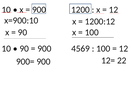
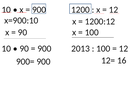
4569: 4569 -> 2013 (81, 48)
22: 22 -> 16 (122, 60)
